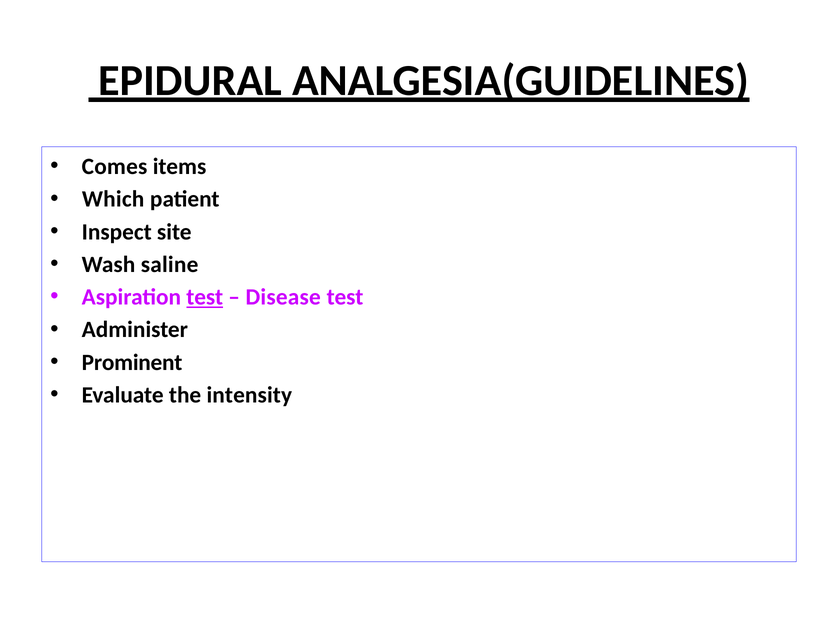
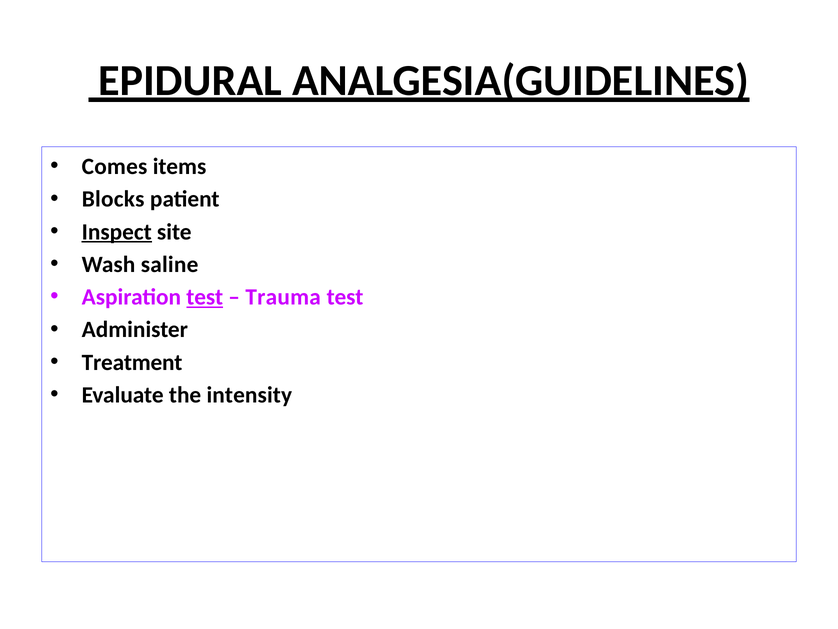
Which: Which -> Blocks (113, 199)
Inspect underline: none -> present (117, 232)
Disease: Disease -> Trauma (283, 297)
Prominent: Prominent -> Treatment (132, 362)
